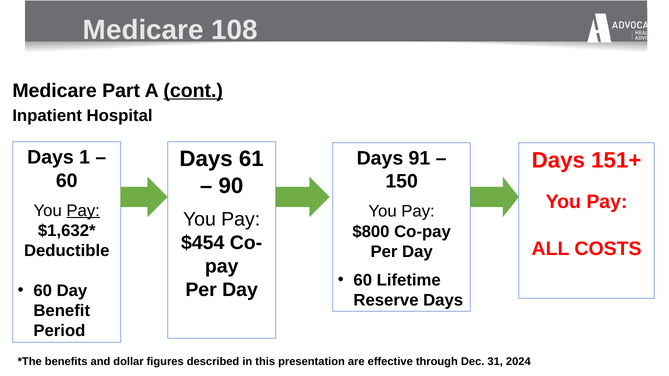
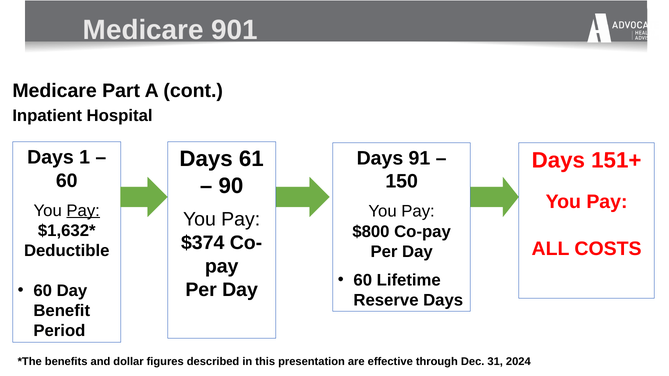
108: 108 -> 901 (234, 30)
cont underline: present -> none (193, 91)
$454: $454 -> $374 (203, 243)
